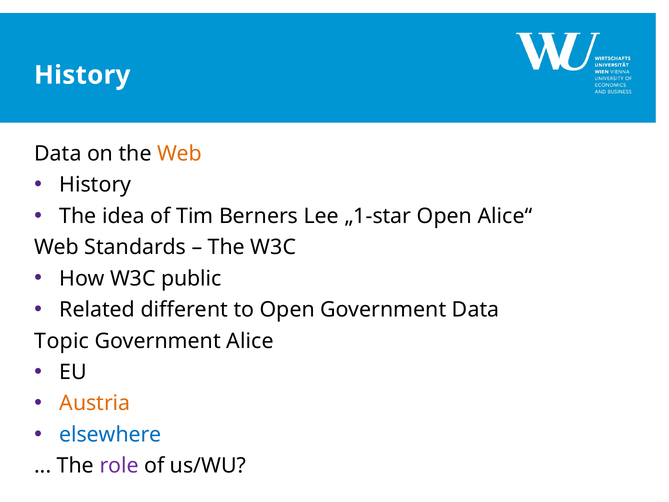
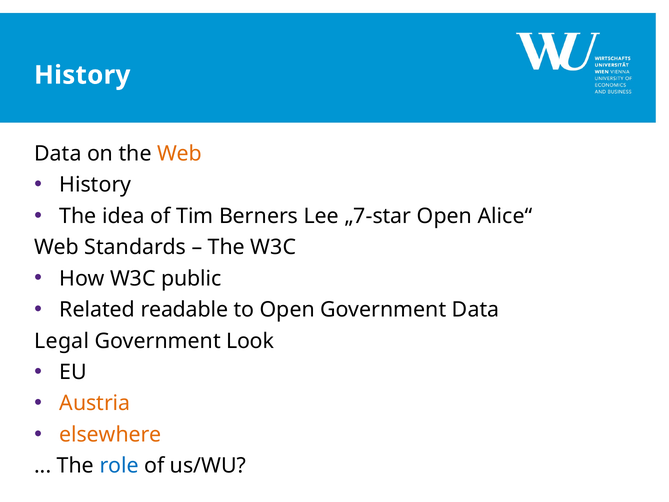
„1-star: „1-star -> „7-star (378, 216)
different: different -> readable (184, 310)
Topic: Topic -> Legal (62, 341)
Alice: Alice -> Look (250, 341)
elsewhere colour: blue -> orange (110, 434)
role colour: purple -> blue (119, 466)
